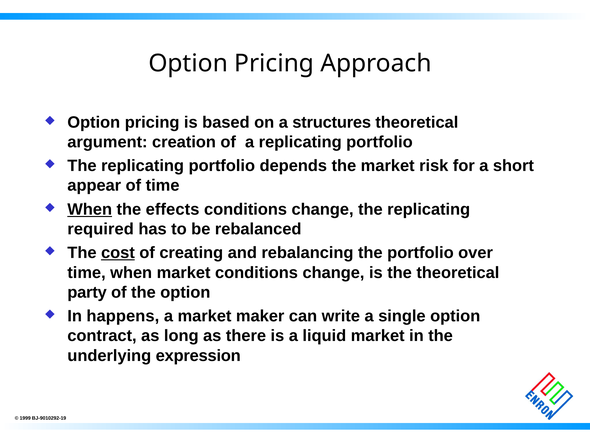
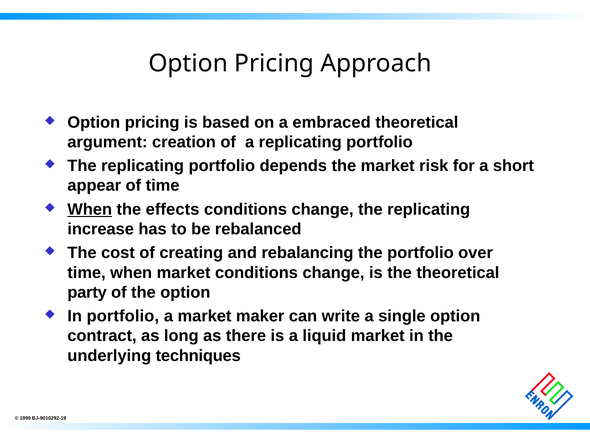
structures: structures -> embraced (332, 122)
required: required -> increase (101, 229)
cost underline: present -> none (118, 253)
In happens: happens -> portfolio (123, 316)
expression: expression -> techniques (198, 355)
